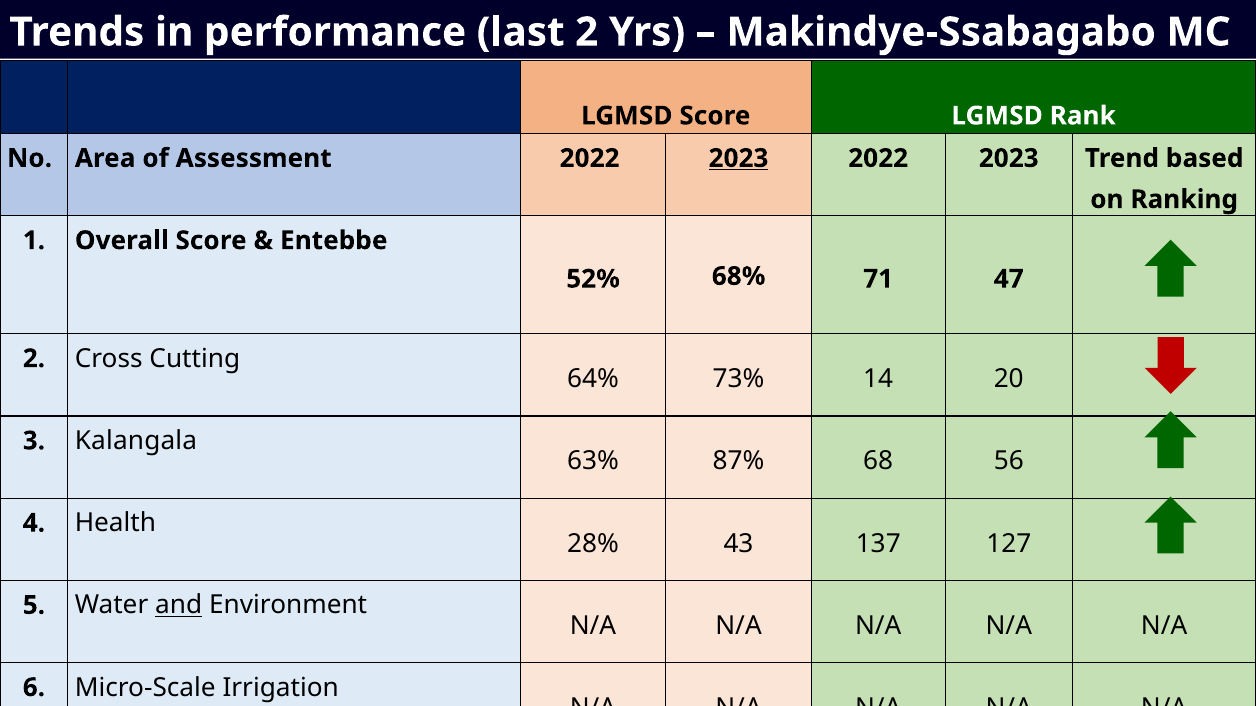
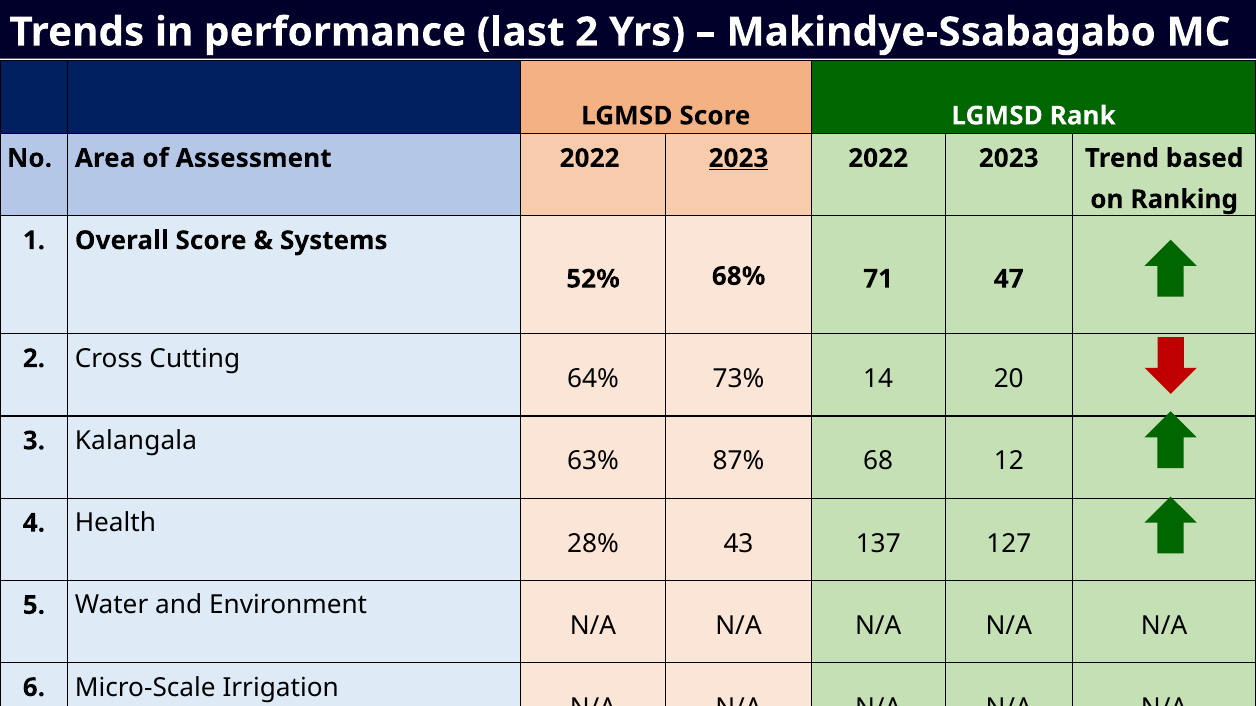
Entebbe: Entebbe -> Systems (334, 241)
56: 56 -> 12 (1009, 462)
and underline: present -> none (179, 606)
